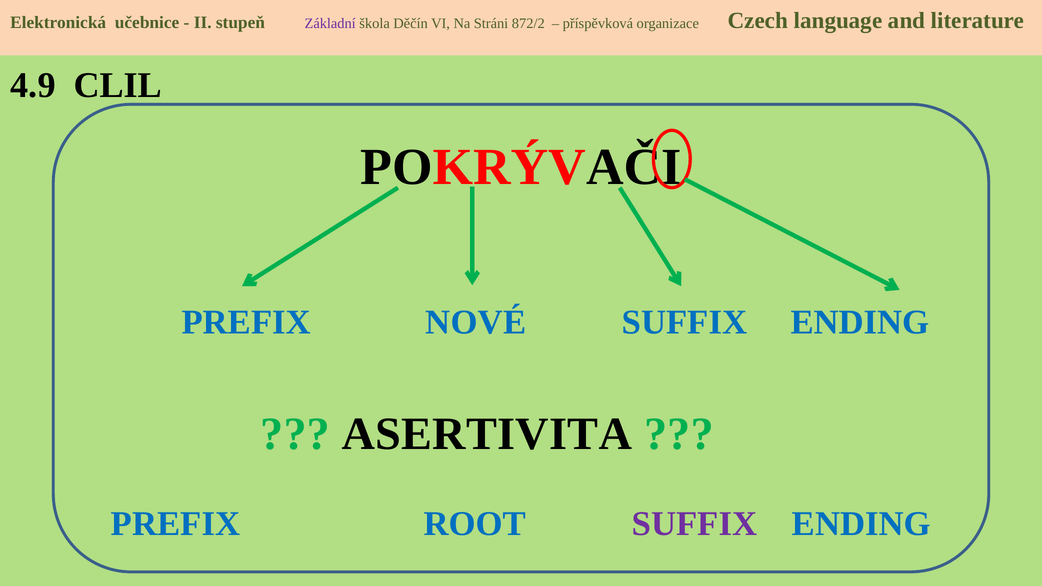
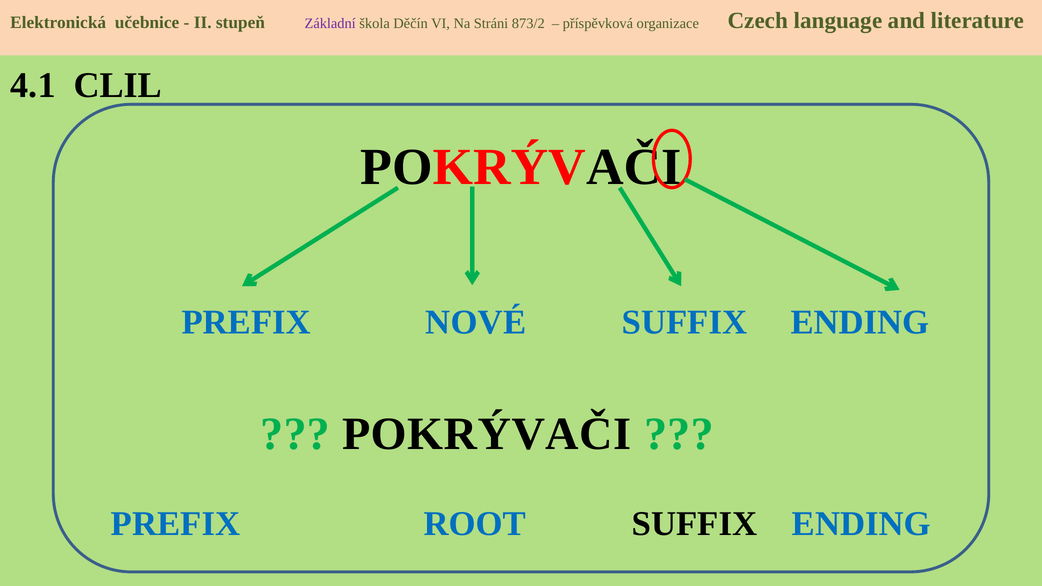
872/2: 872/2 -> 873/2 (528, 23)
4.9: 4.9 -> 4.1 (33, 86)
ASERTIVITA: ASERTIVITA -> POKRÝVAČI (487, 434)
SUFFIX colour: purple -> black (695, 524)
